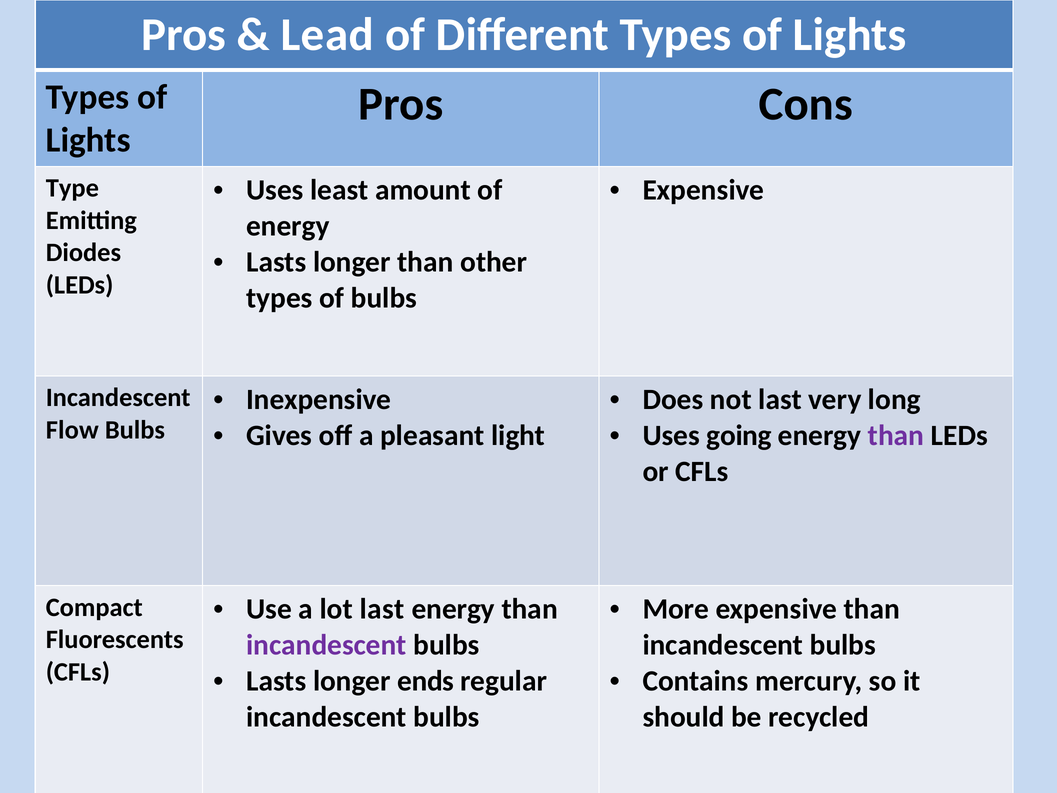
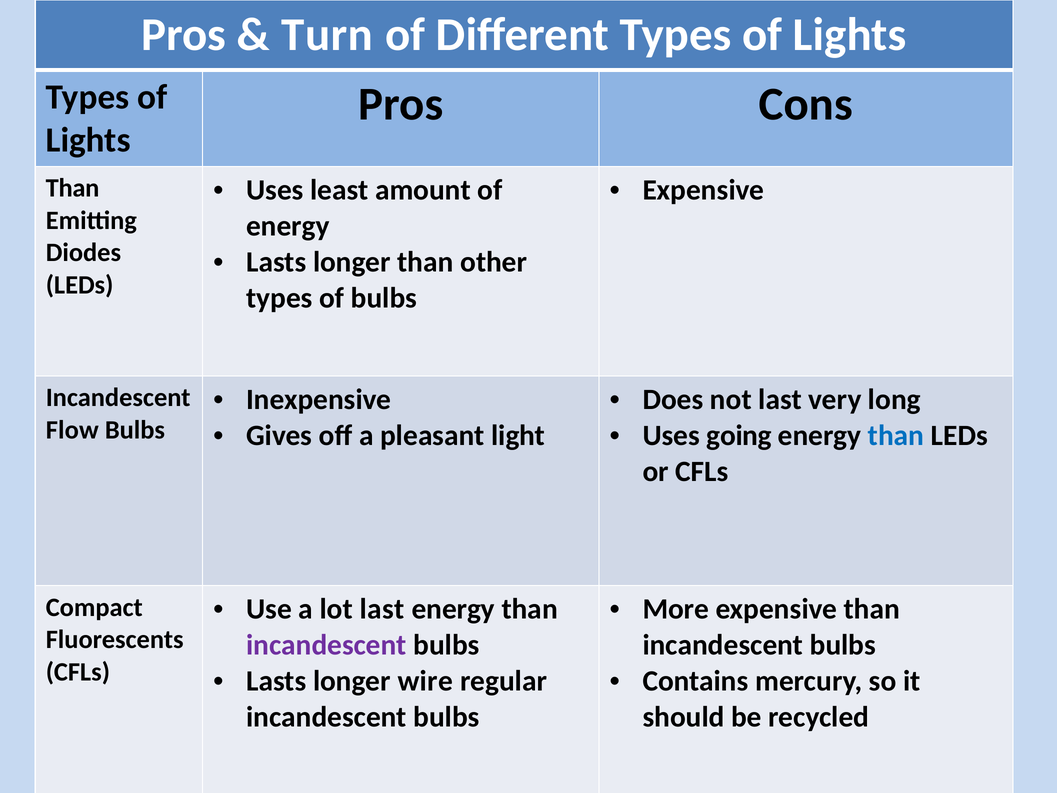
Lead: Lead -> Turn (327, 35)
Type: Type -> Than (73, 188)
than colour: purple -> blue (896, 435)
ends: ends -> wire (425, 681)
